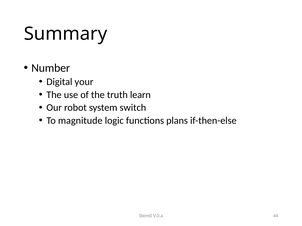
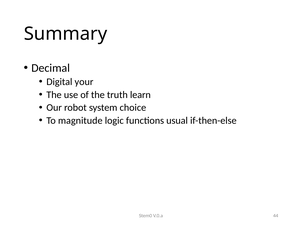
Number: Number -> Decimal (51, 68)
switch: switch -> choice (133, 108)
plans: plans -> usual (177, 121)
